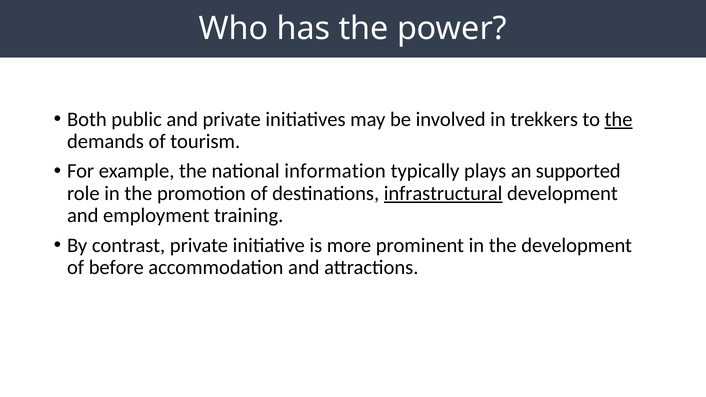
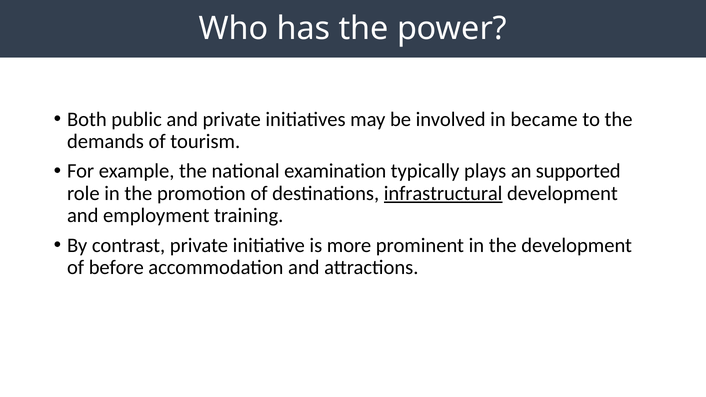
trekkers: trekkers -> became (544, 119)
the underline: present -> none (619, 119)
information: information -> examination (335, 171)
